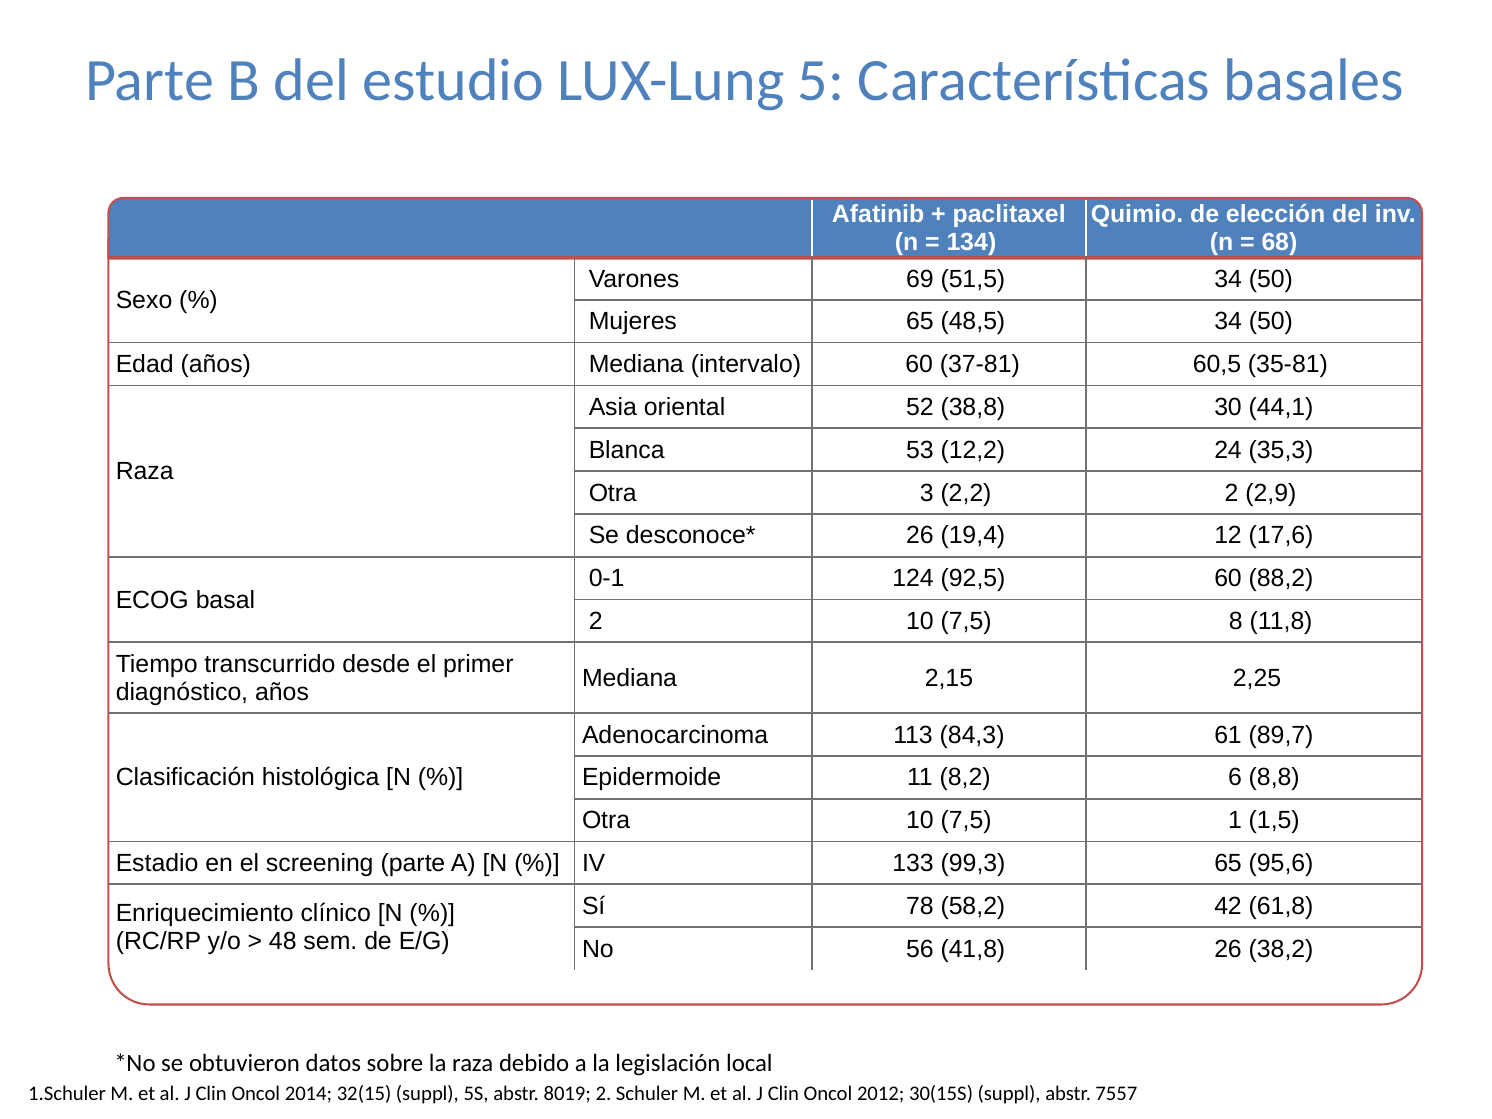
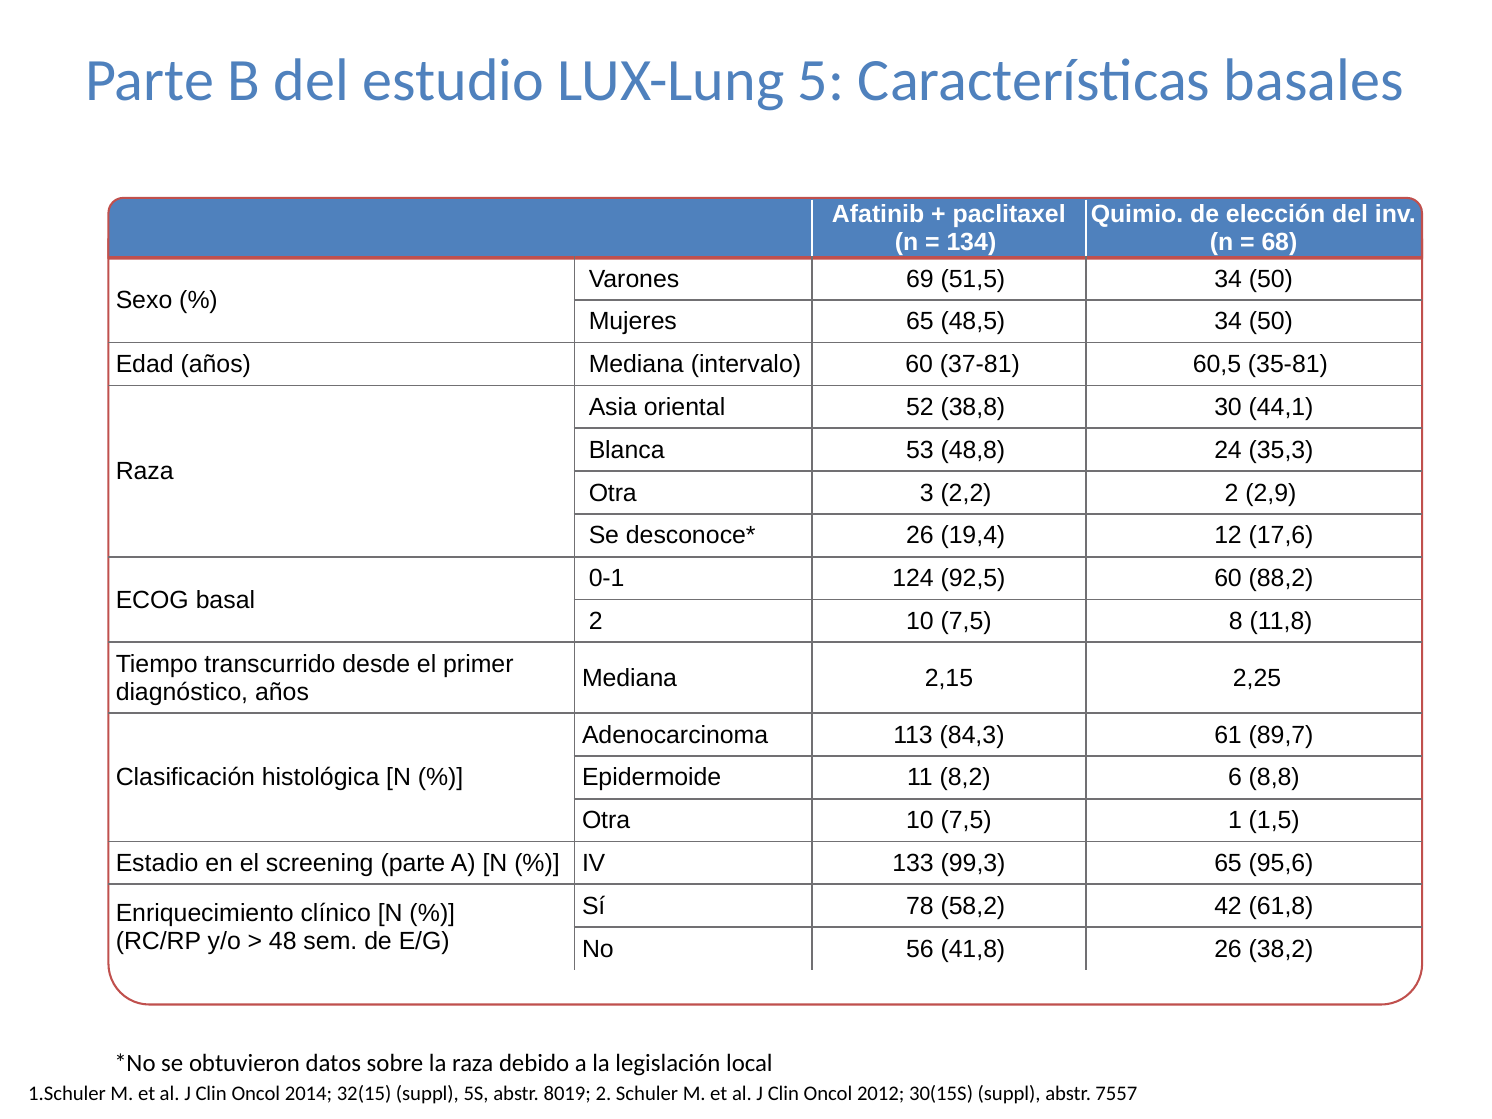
12,2: 12,2 -> 48,8 (973, 450)
